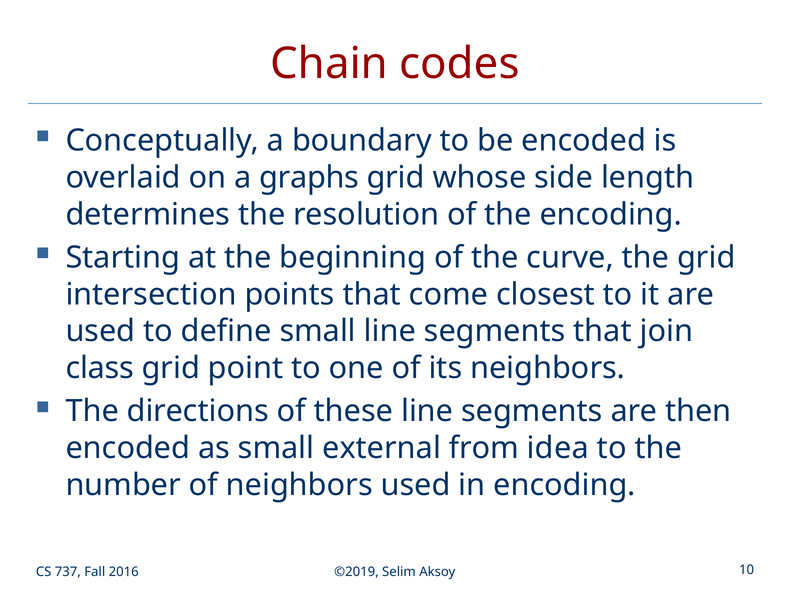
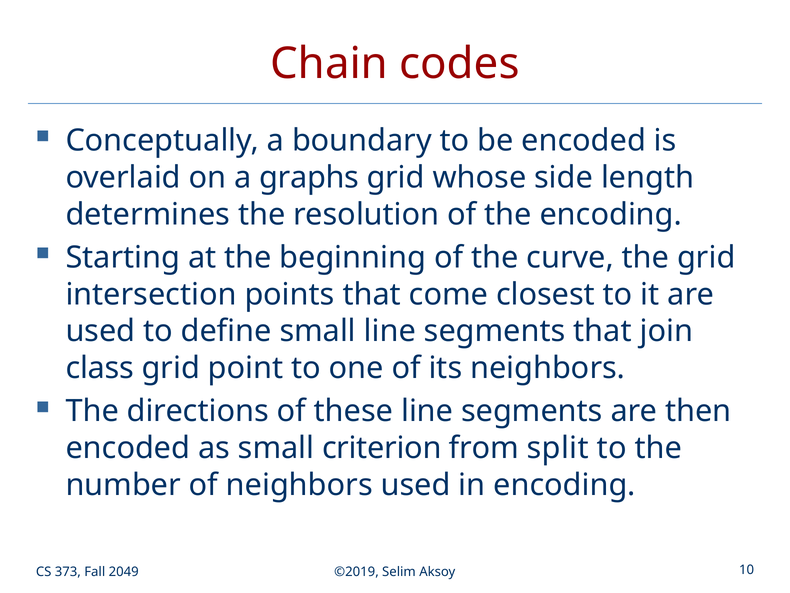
external: external -> criterion (382, 448)
idea: idea -> split (558, 448)
737: 737 -> 373 (68, 572)
2016: 2016 -> 2049 (124, 572)
